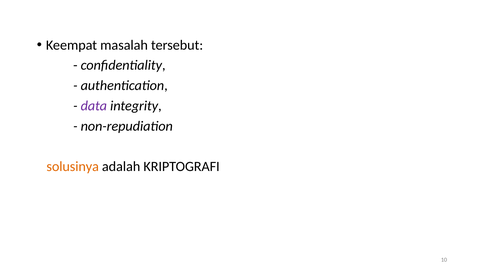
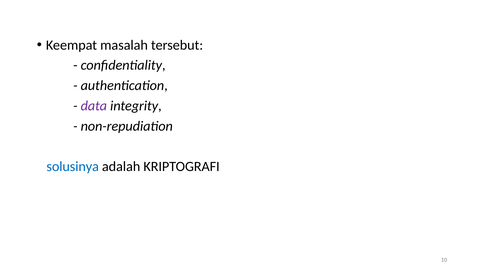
solusinya colour: orange -> blue (73, 167)
